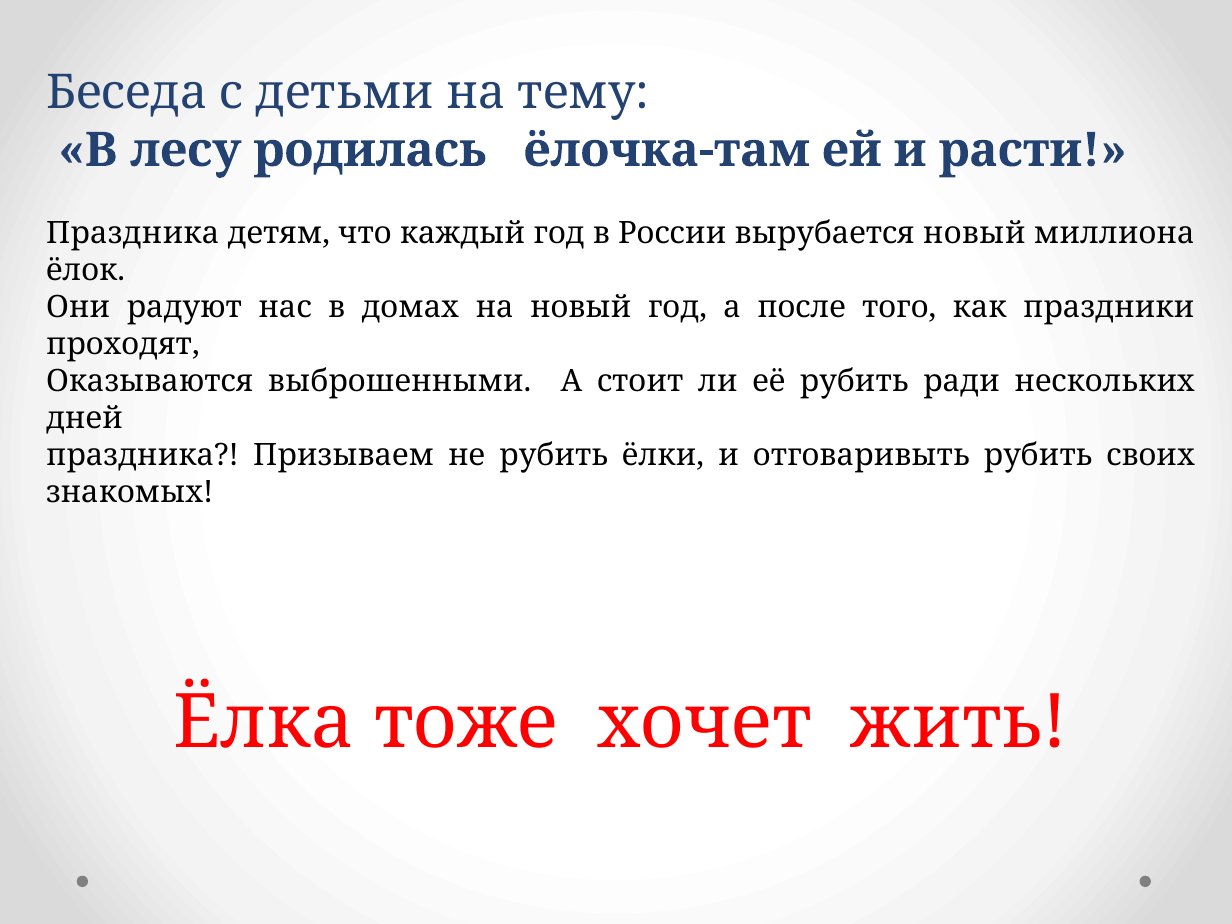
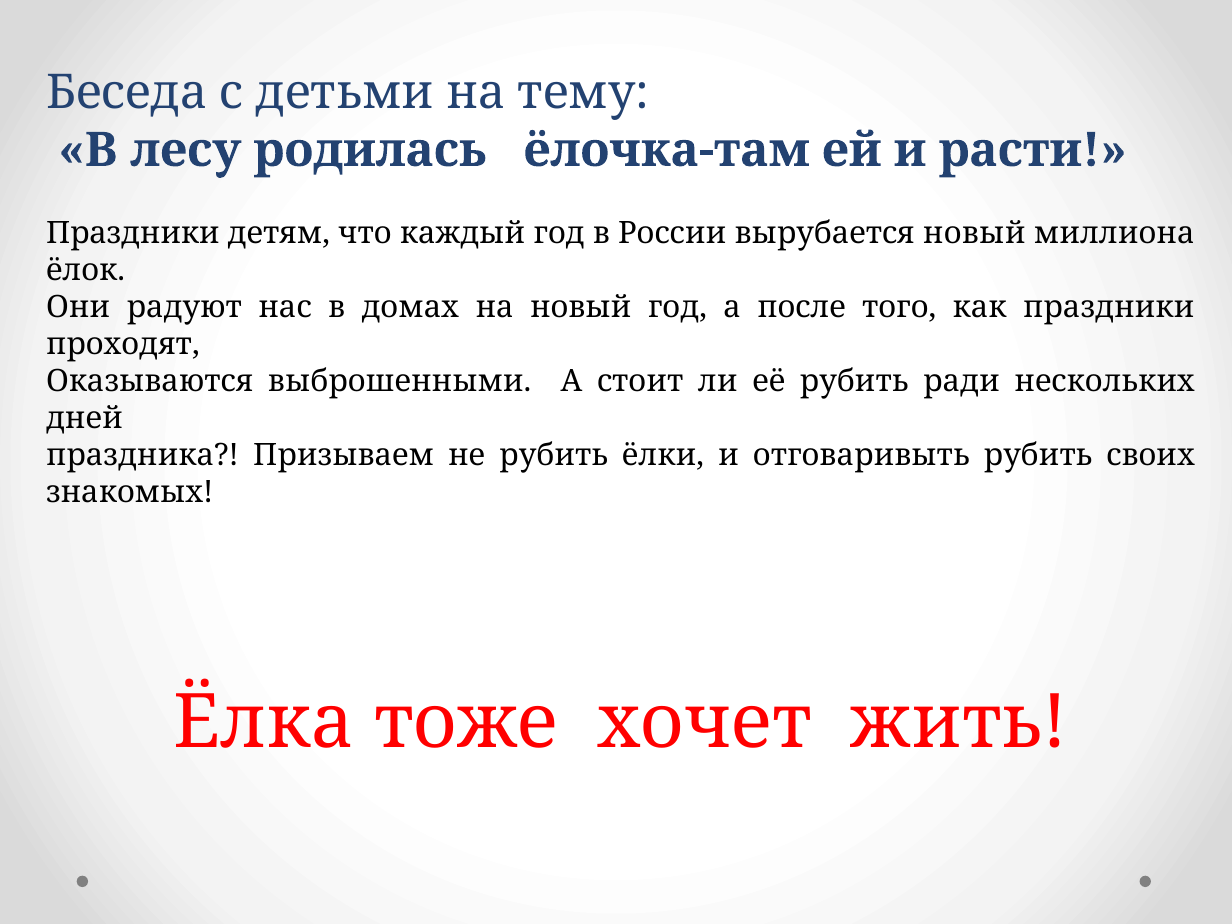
Праздника: Праздника -> Праздники (133, 233)
